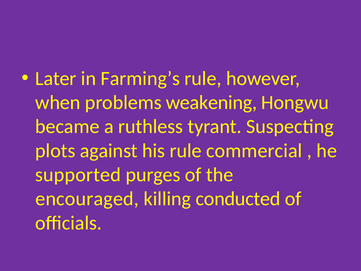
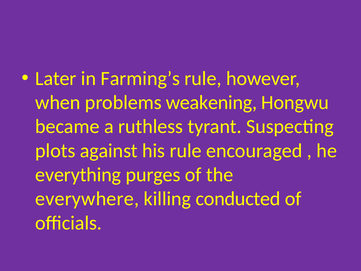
commercial: commercial -> encouraged (254, 151)
supported: supported -> everything (78, 175)
encouraged: encouraged -> everywhere (87, 199)
